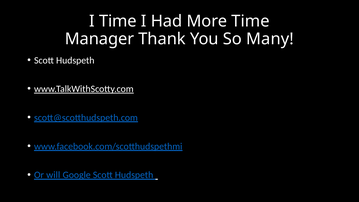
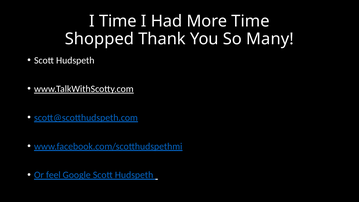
Manager: Manager -> Shopped (99, 39)
will: will -> feel (53, 175)
